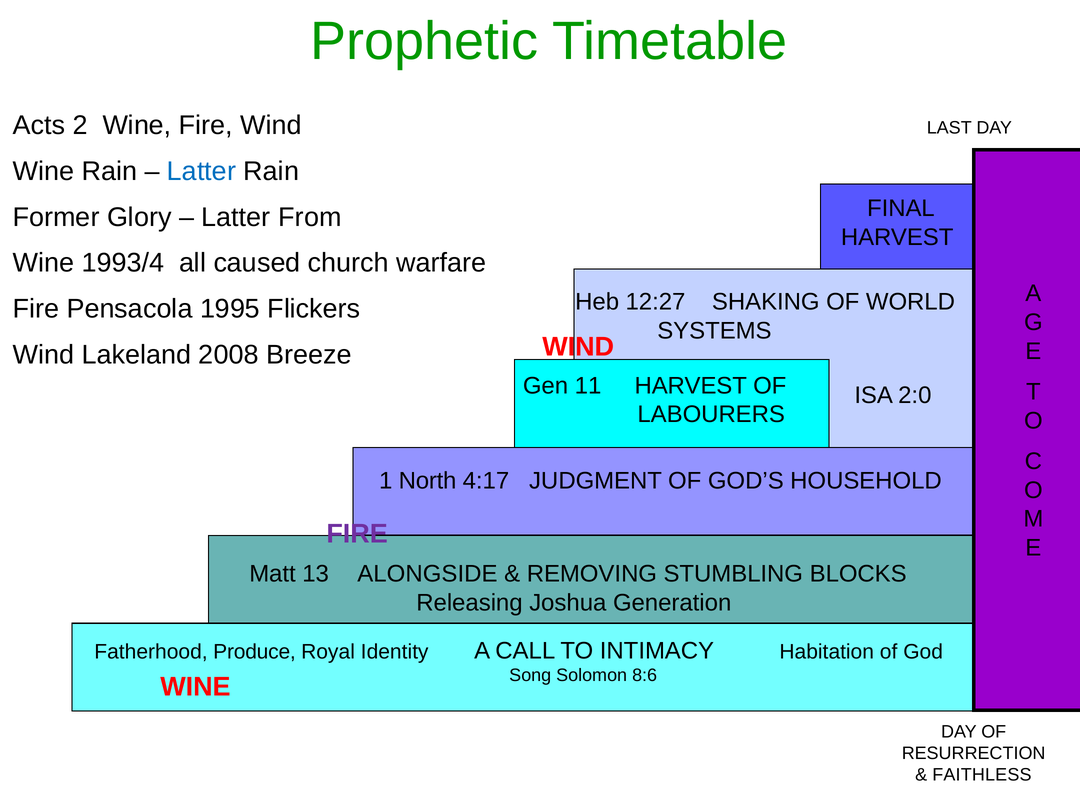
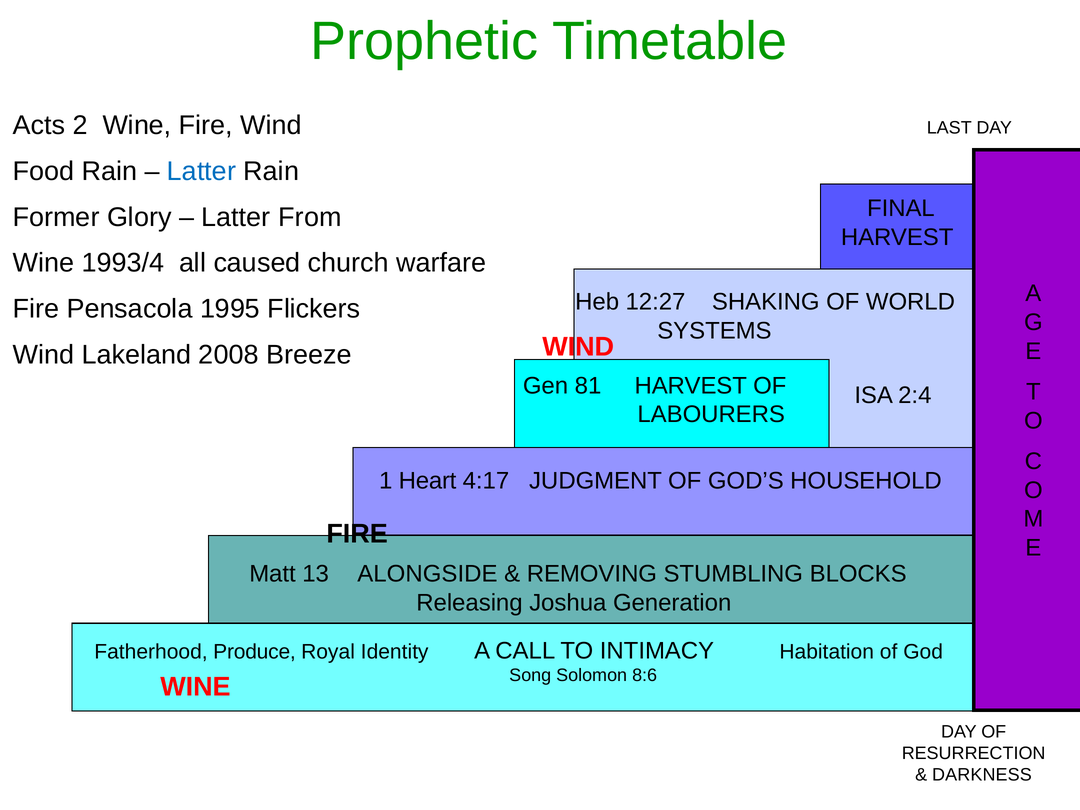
Wine: Wine -> Food (43, 171)
11: 11 -> 81 (588, 386)
2:0: 2:0 -> 2:4 (915, 396)
North: North -> Heart (428, 481)
FIRE colour: purple -> black (357, 534)
FAITHLESS: FAITHLESS -> DARKNESS (982, 775)
